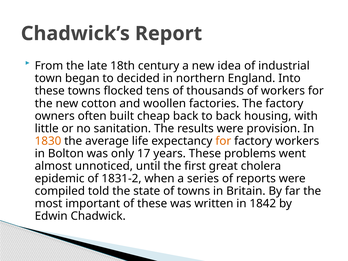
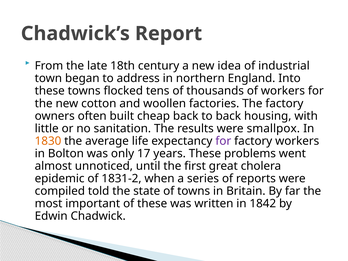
decided: decided -> address (138, 78)
provision: provision -> smallpox (273, 128)
for colour: orange -> purple (223, 141)
